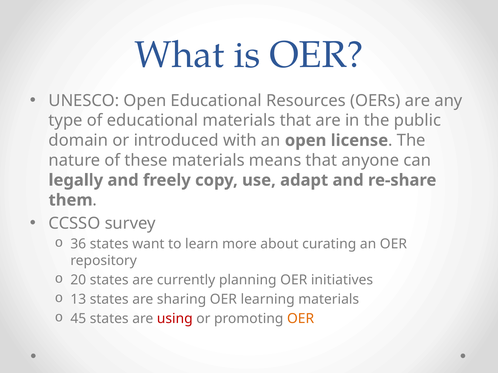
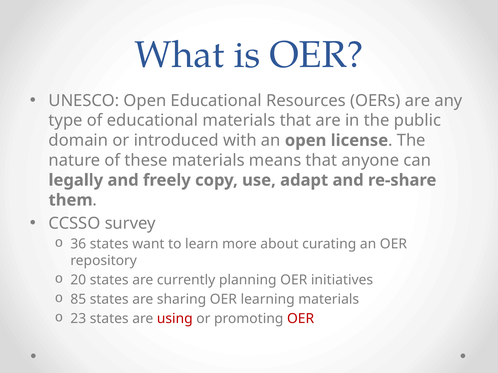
13: 13 -> 85 (78, 300)
45: 45 -> 23 (78, 319)
OER colour: orange -> red (301, 319)
